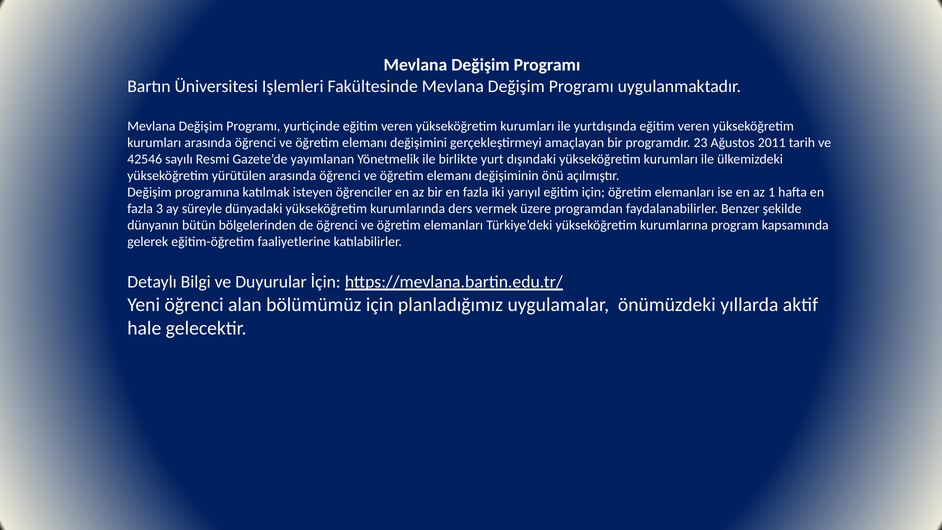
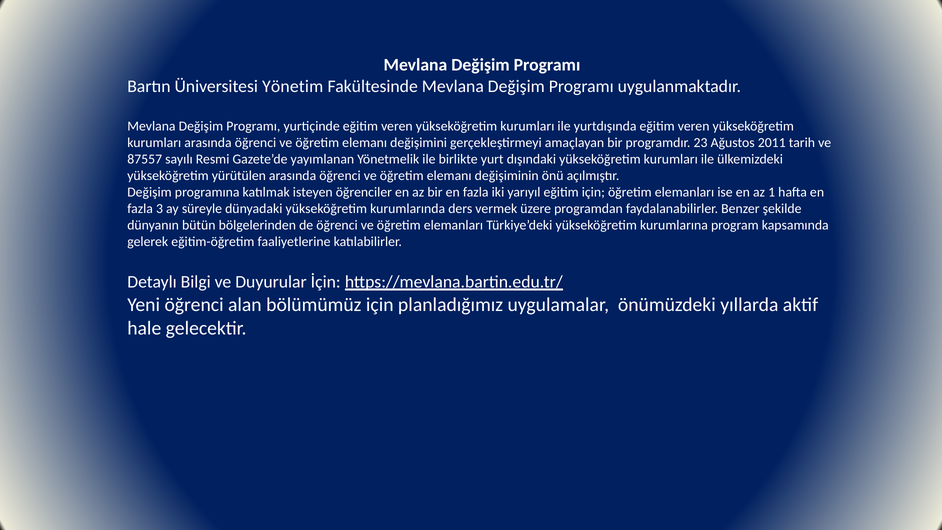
Işlemleri: Işlemleri -> Yönetim (293, 86)
42546: 42546 -> 87557 (145, 159)
